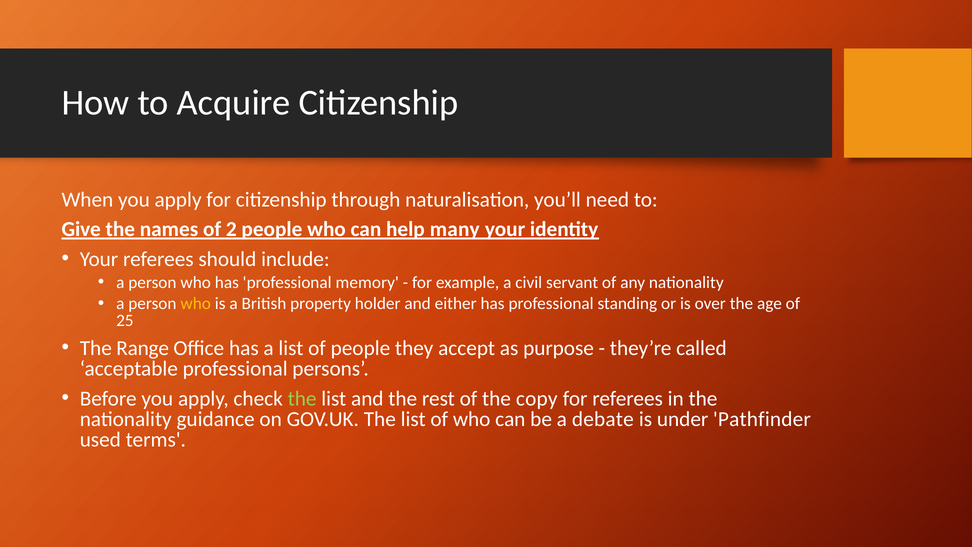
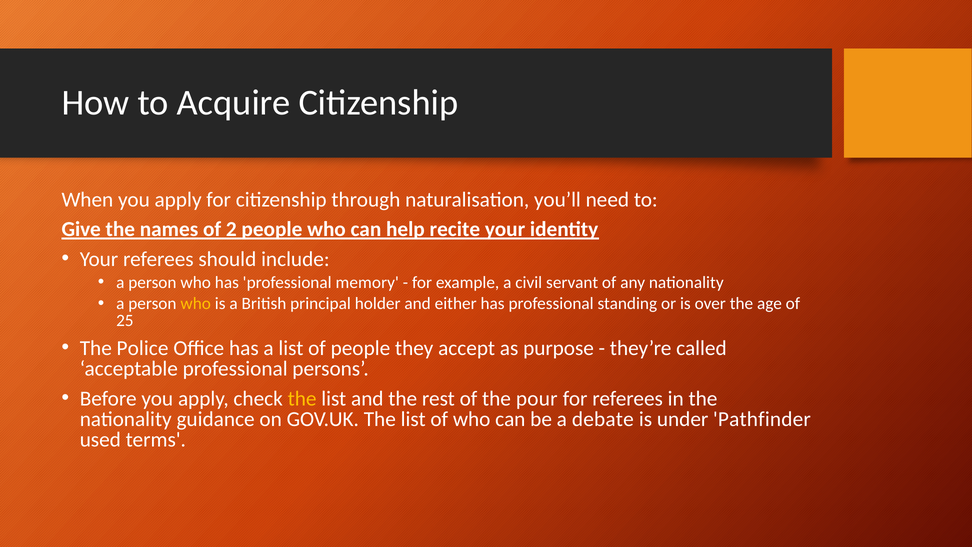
many: many -> recite (455, 229)
property: property -> principal (321, 304)
Range: Range -> Police (143, 348)
the colour: light green -> yellow (302, 398)
copy: copy -> pour (537, 398)
